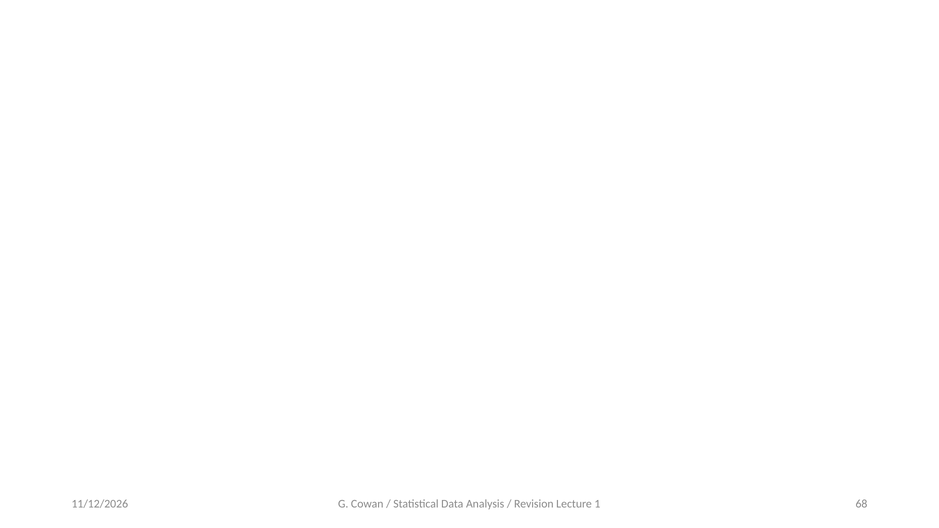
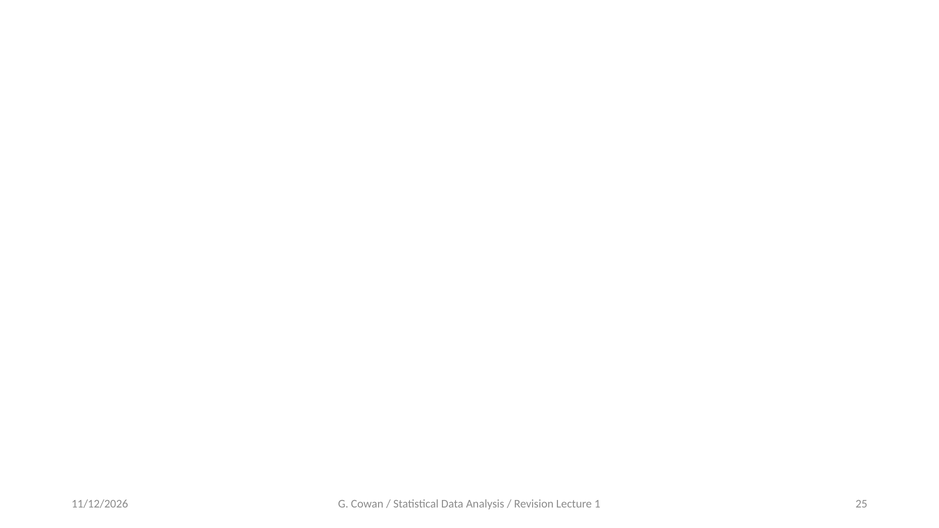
68: 68 -> 25 (861, 504)
